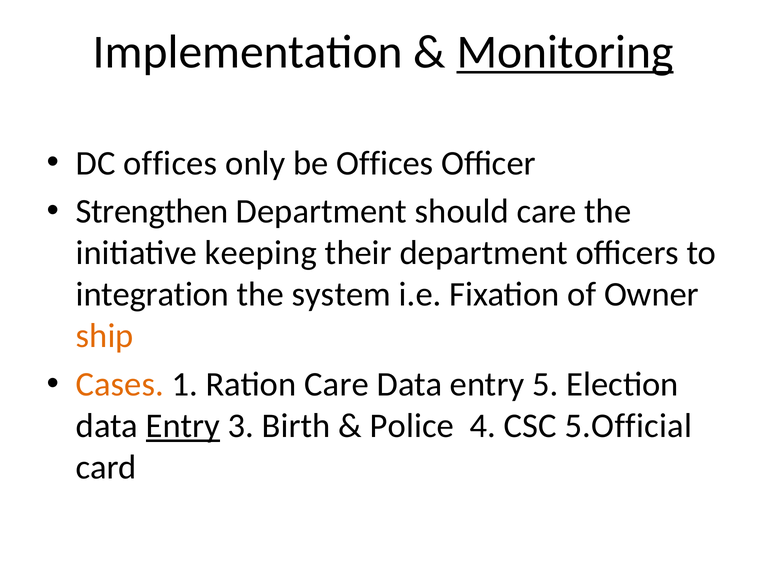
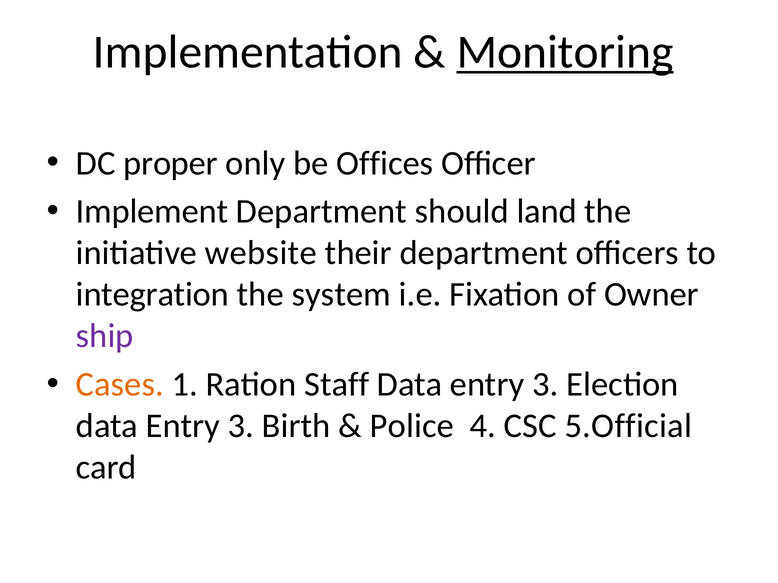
DC offices: offices -> proper (171, 163)
Strengthen: Strengthen -> Implement (152, 212)
should care: care -> land (547, 212)
keeping: keeping -> website (261, 253)
ship colour: orange -> purple (105, 336)
Ration Care: Care -> Staff (337, 385)
5: 5 -> 3 (545, 385)
Entry underline: present -> none (183, 426)
